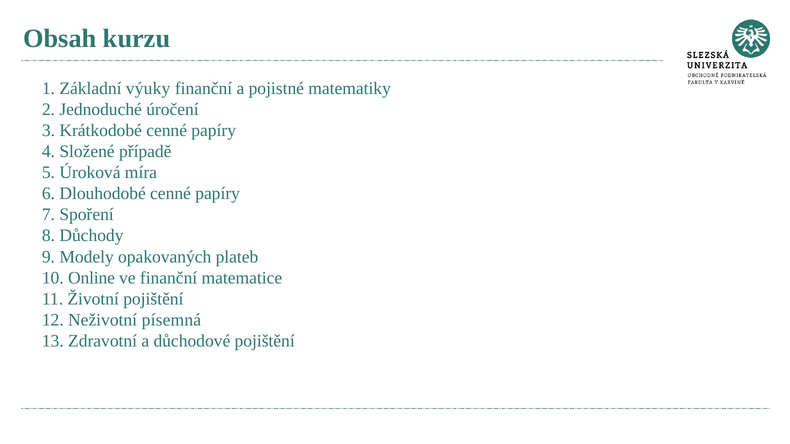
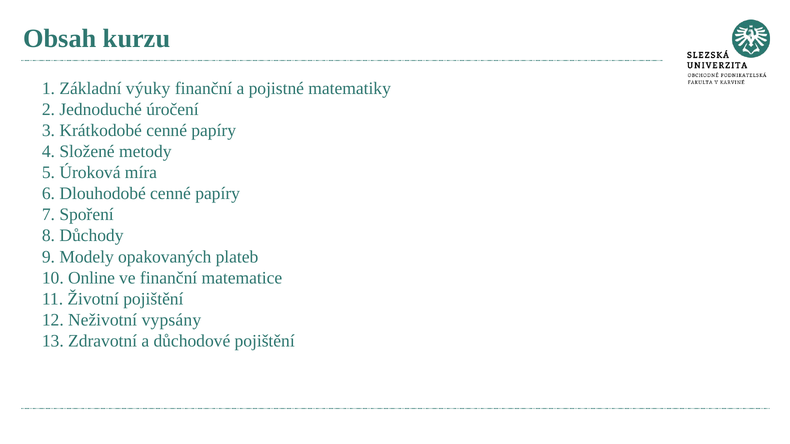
případě: případě -> metody (145, 152)
písemná: písemná -> vypsány (171, 320)
